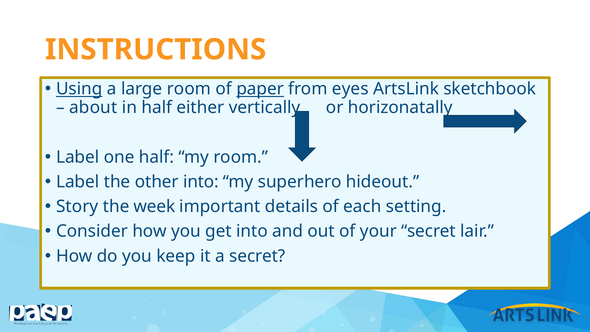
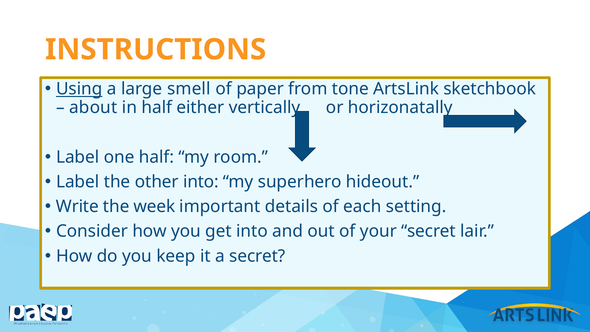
large room: room -> smell (189, 89)
paper underline: present -> none (260, 89)
eyes: eyes -> tone (350, 89)
Story: Story -> Write (77, 206)
